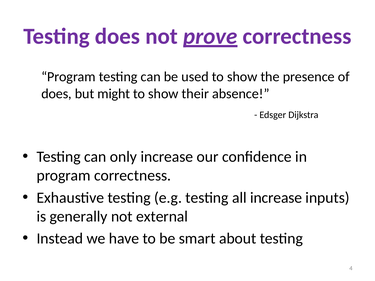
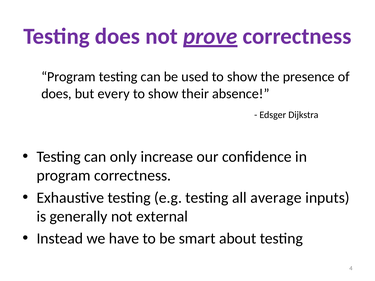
might: might -> every (114, 94)
all increase: increase -> average (276, 198)
